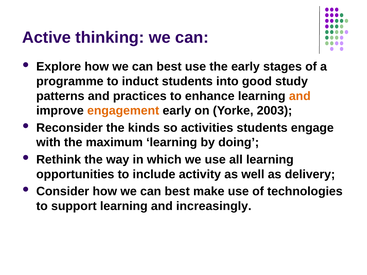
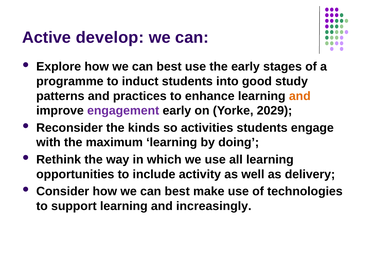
thinking: thinking -> develop (110, 38)
engagement colour: orange -> purple (123, 111)
2003: 2003 -> 2029 (274, 111)
